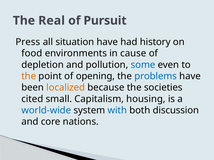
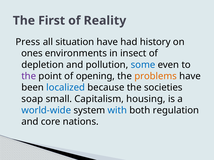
Real: Real -> First (52, 21)
Pursuit: Pursuit -> Reality (105, 21)
food: food -> ones (32, 54)
cause: cause -> insect (133, 54)
the colour: orange -> purple (29, 76)
problems colour: blue -> orange (156, 76)
localized colour: orange -> blue (66, 88)
cited: cited -> soap (32, 99)
discussion: discussion -> regulation (176, 111)
